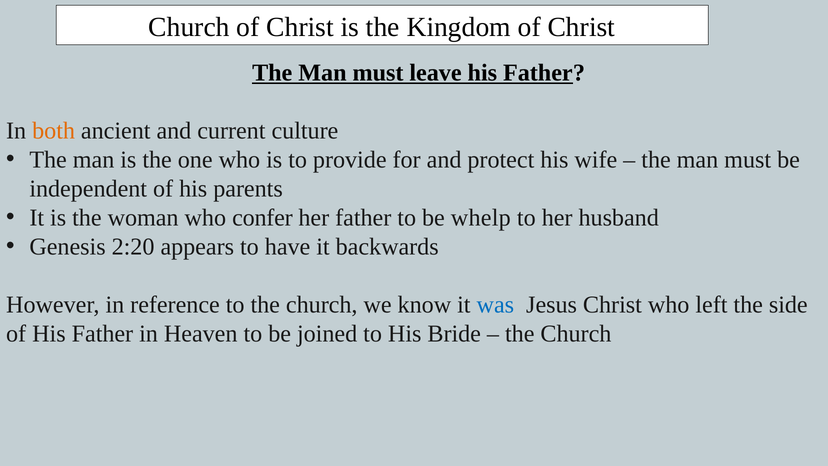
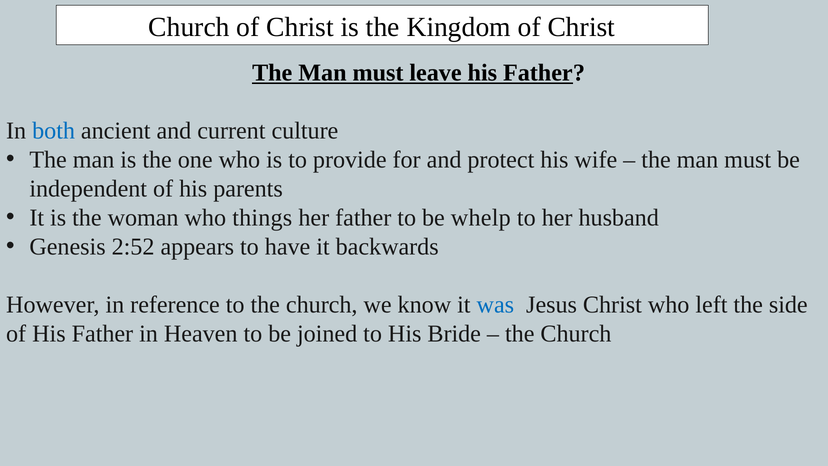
both colour: orange -> blue (54, 130)
confer: confer -> things (262, 217)
2:20: 2:20 -> 2:52 (133, 246)
